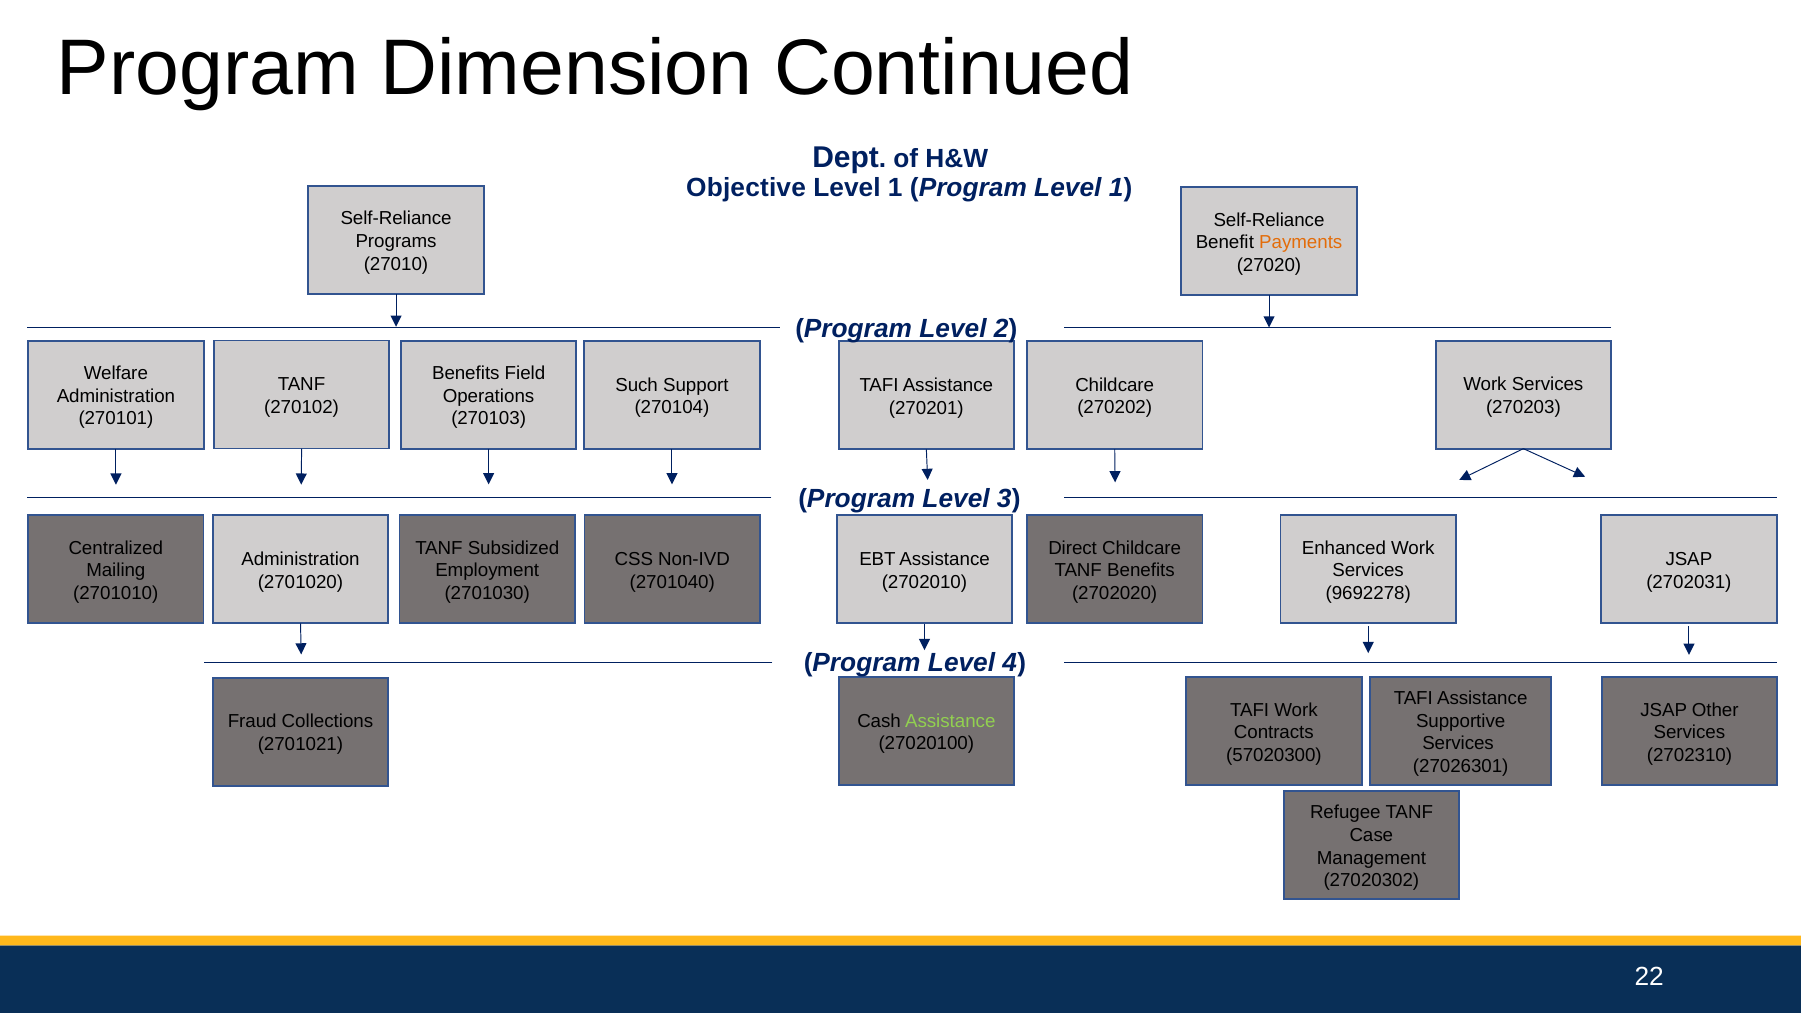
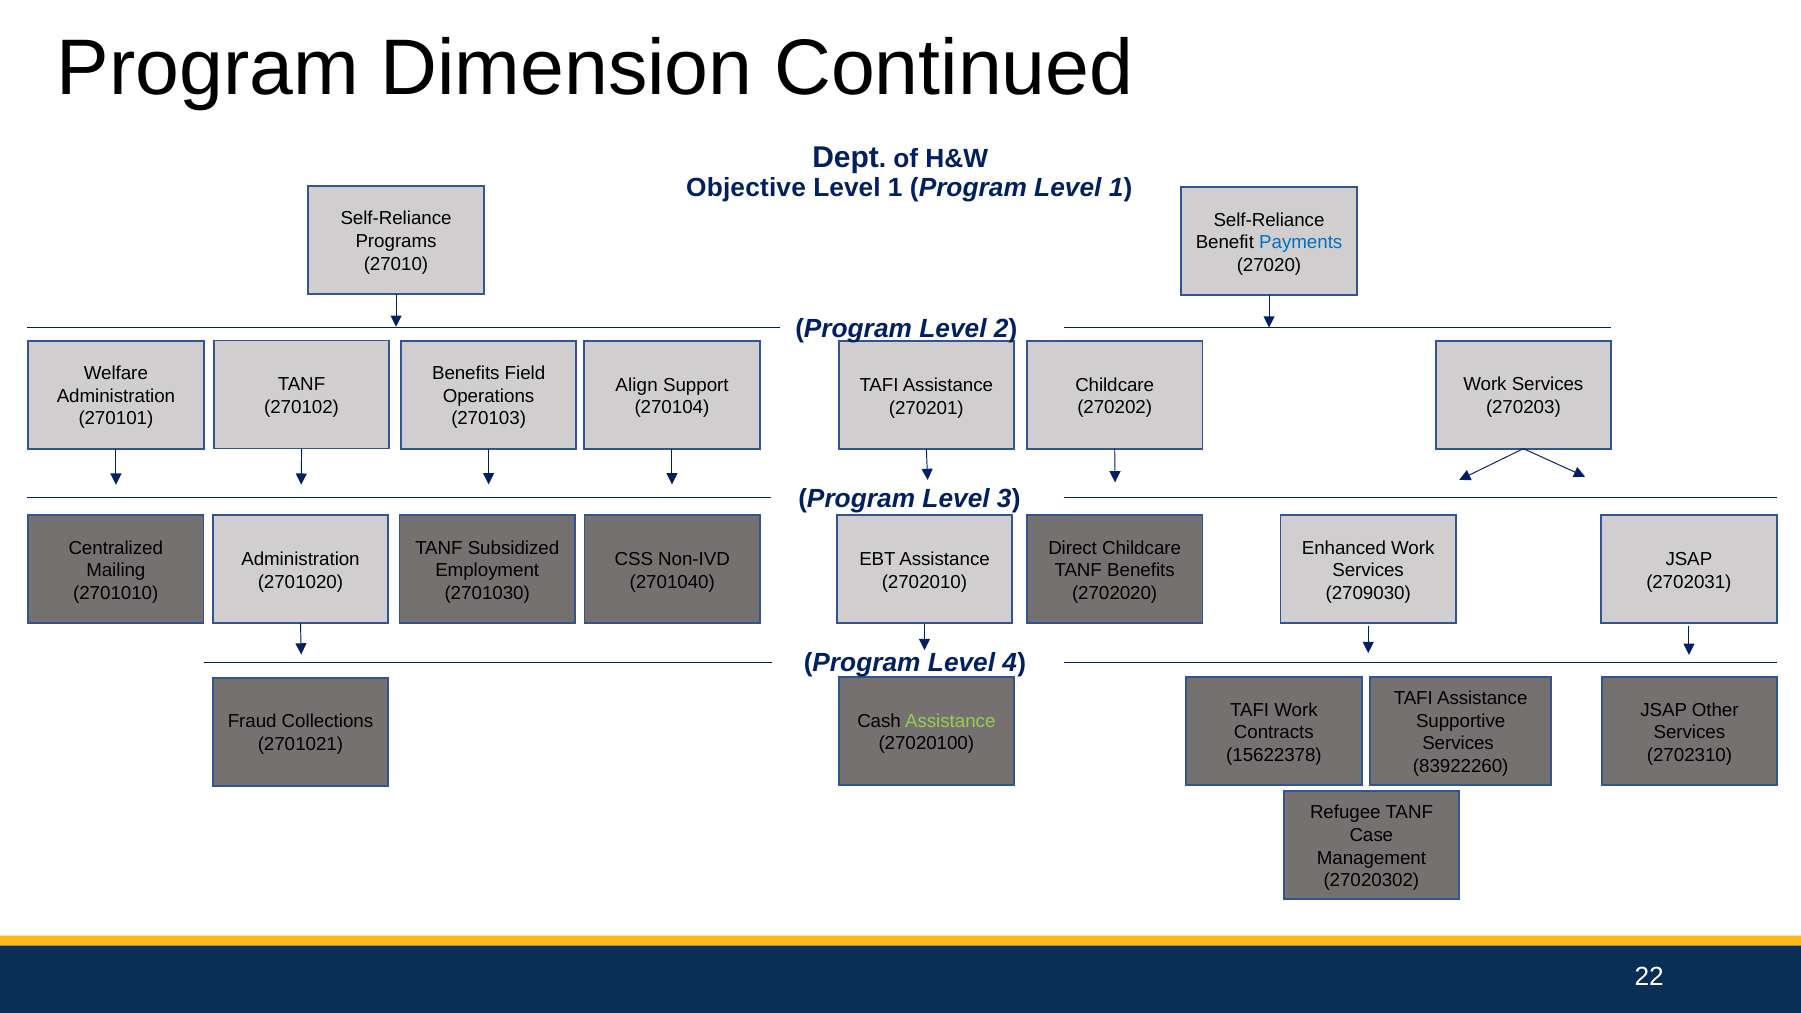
Payments colour: orange -> blue (1301, 242)
Such: Such -> Align (637, 385)
9692278: 9692278 -> 2709030 (1368, 593)
57020300: 57020300 -> 15622378 (1274, 755)
27026301: 27026301 -> 83922260 (1461, 766)
